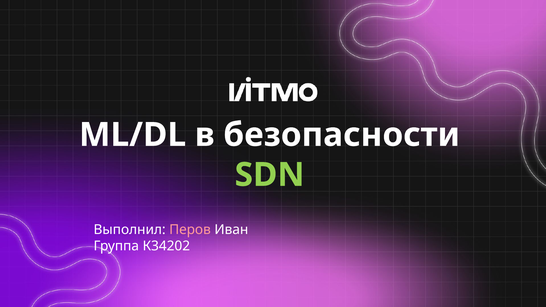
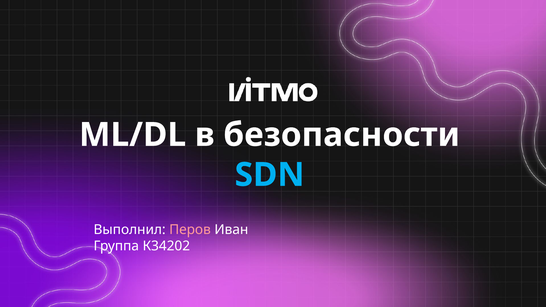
SDN colour: light green -> light blue (270, 175)
